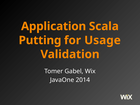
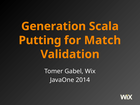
Application: Application -> Generation (54, 26)
Usage: Usage -> Match (103, 40)
